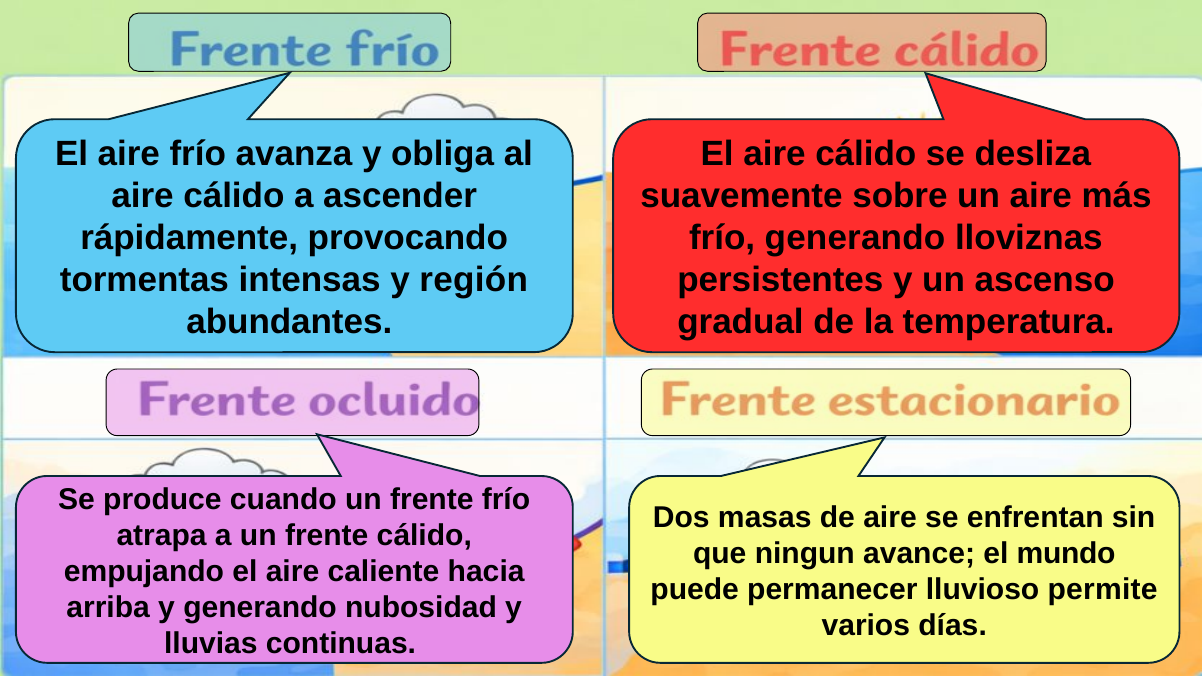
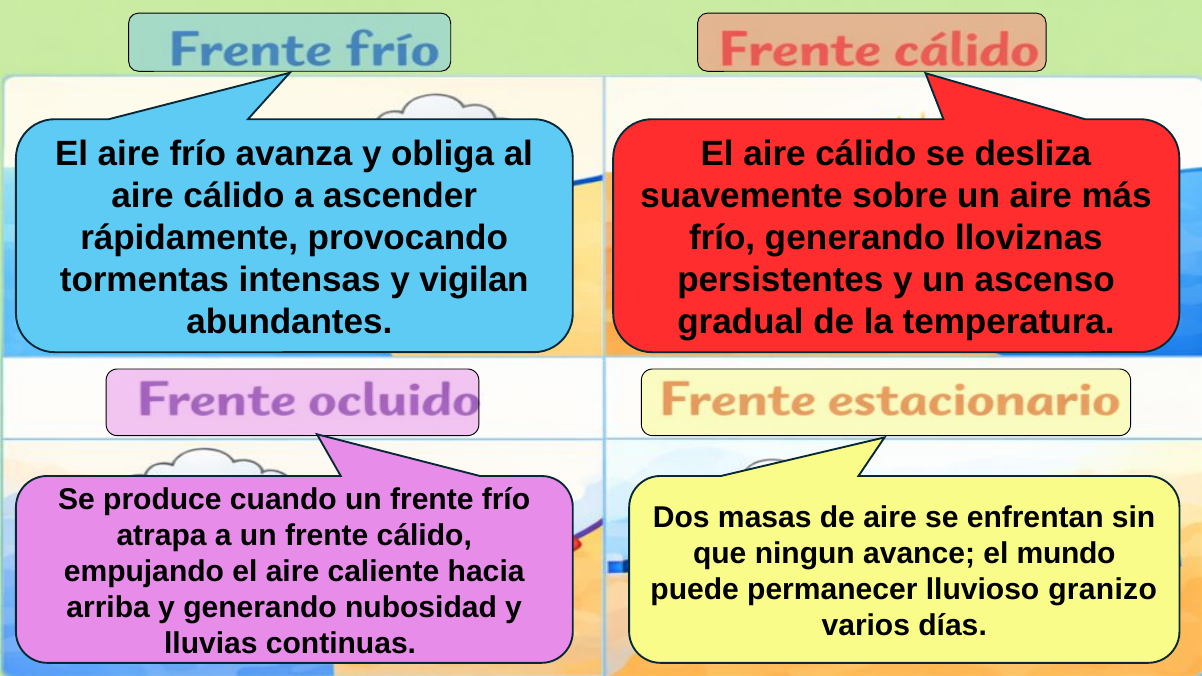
región: región -> vigilan (474, 280)
permite: permite -> granizo (1103, 590)
